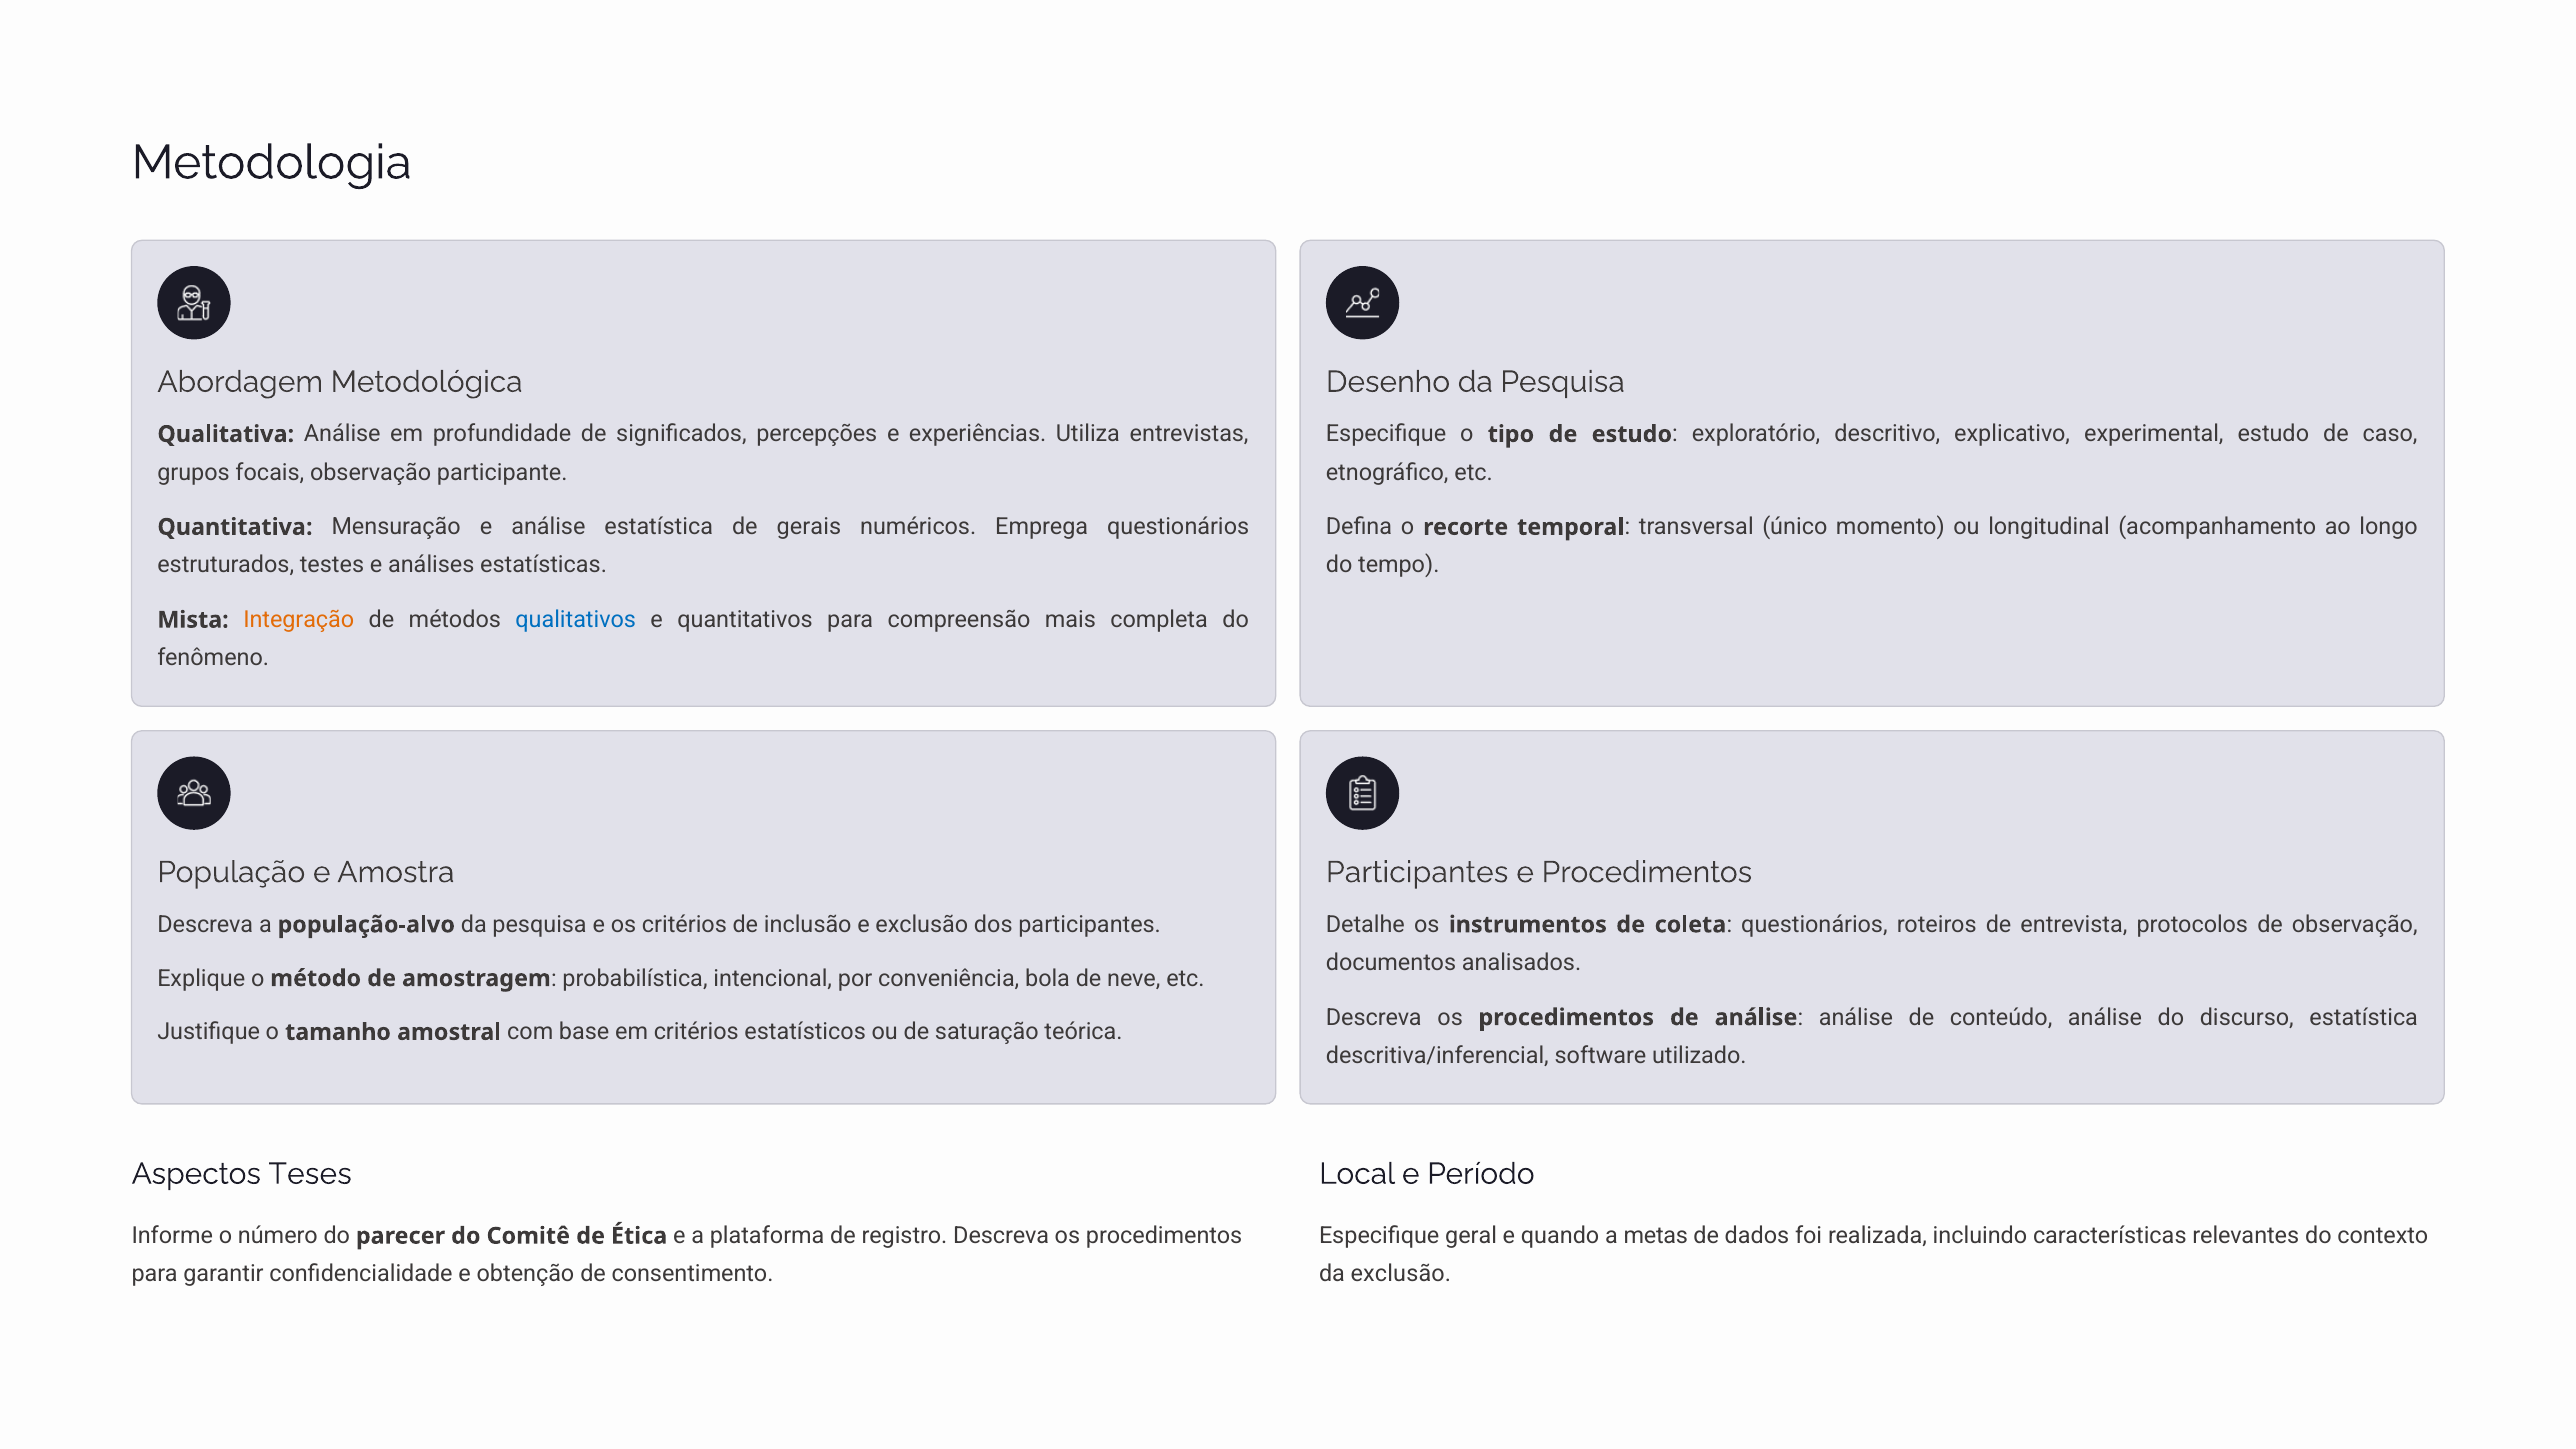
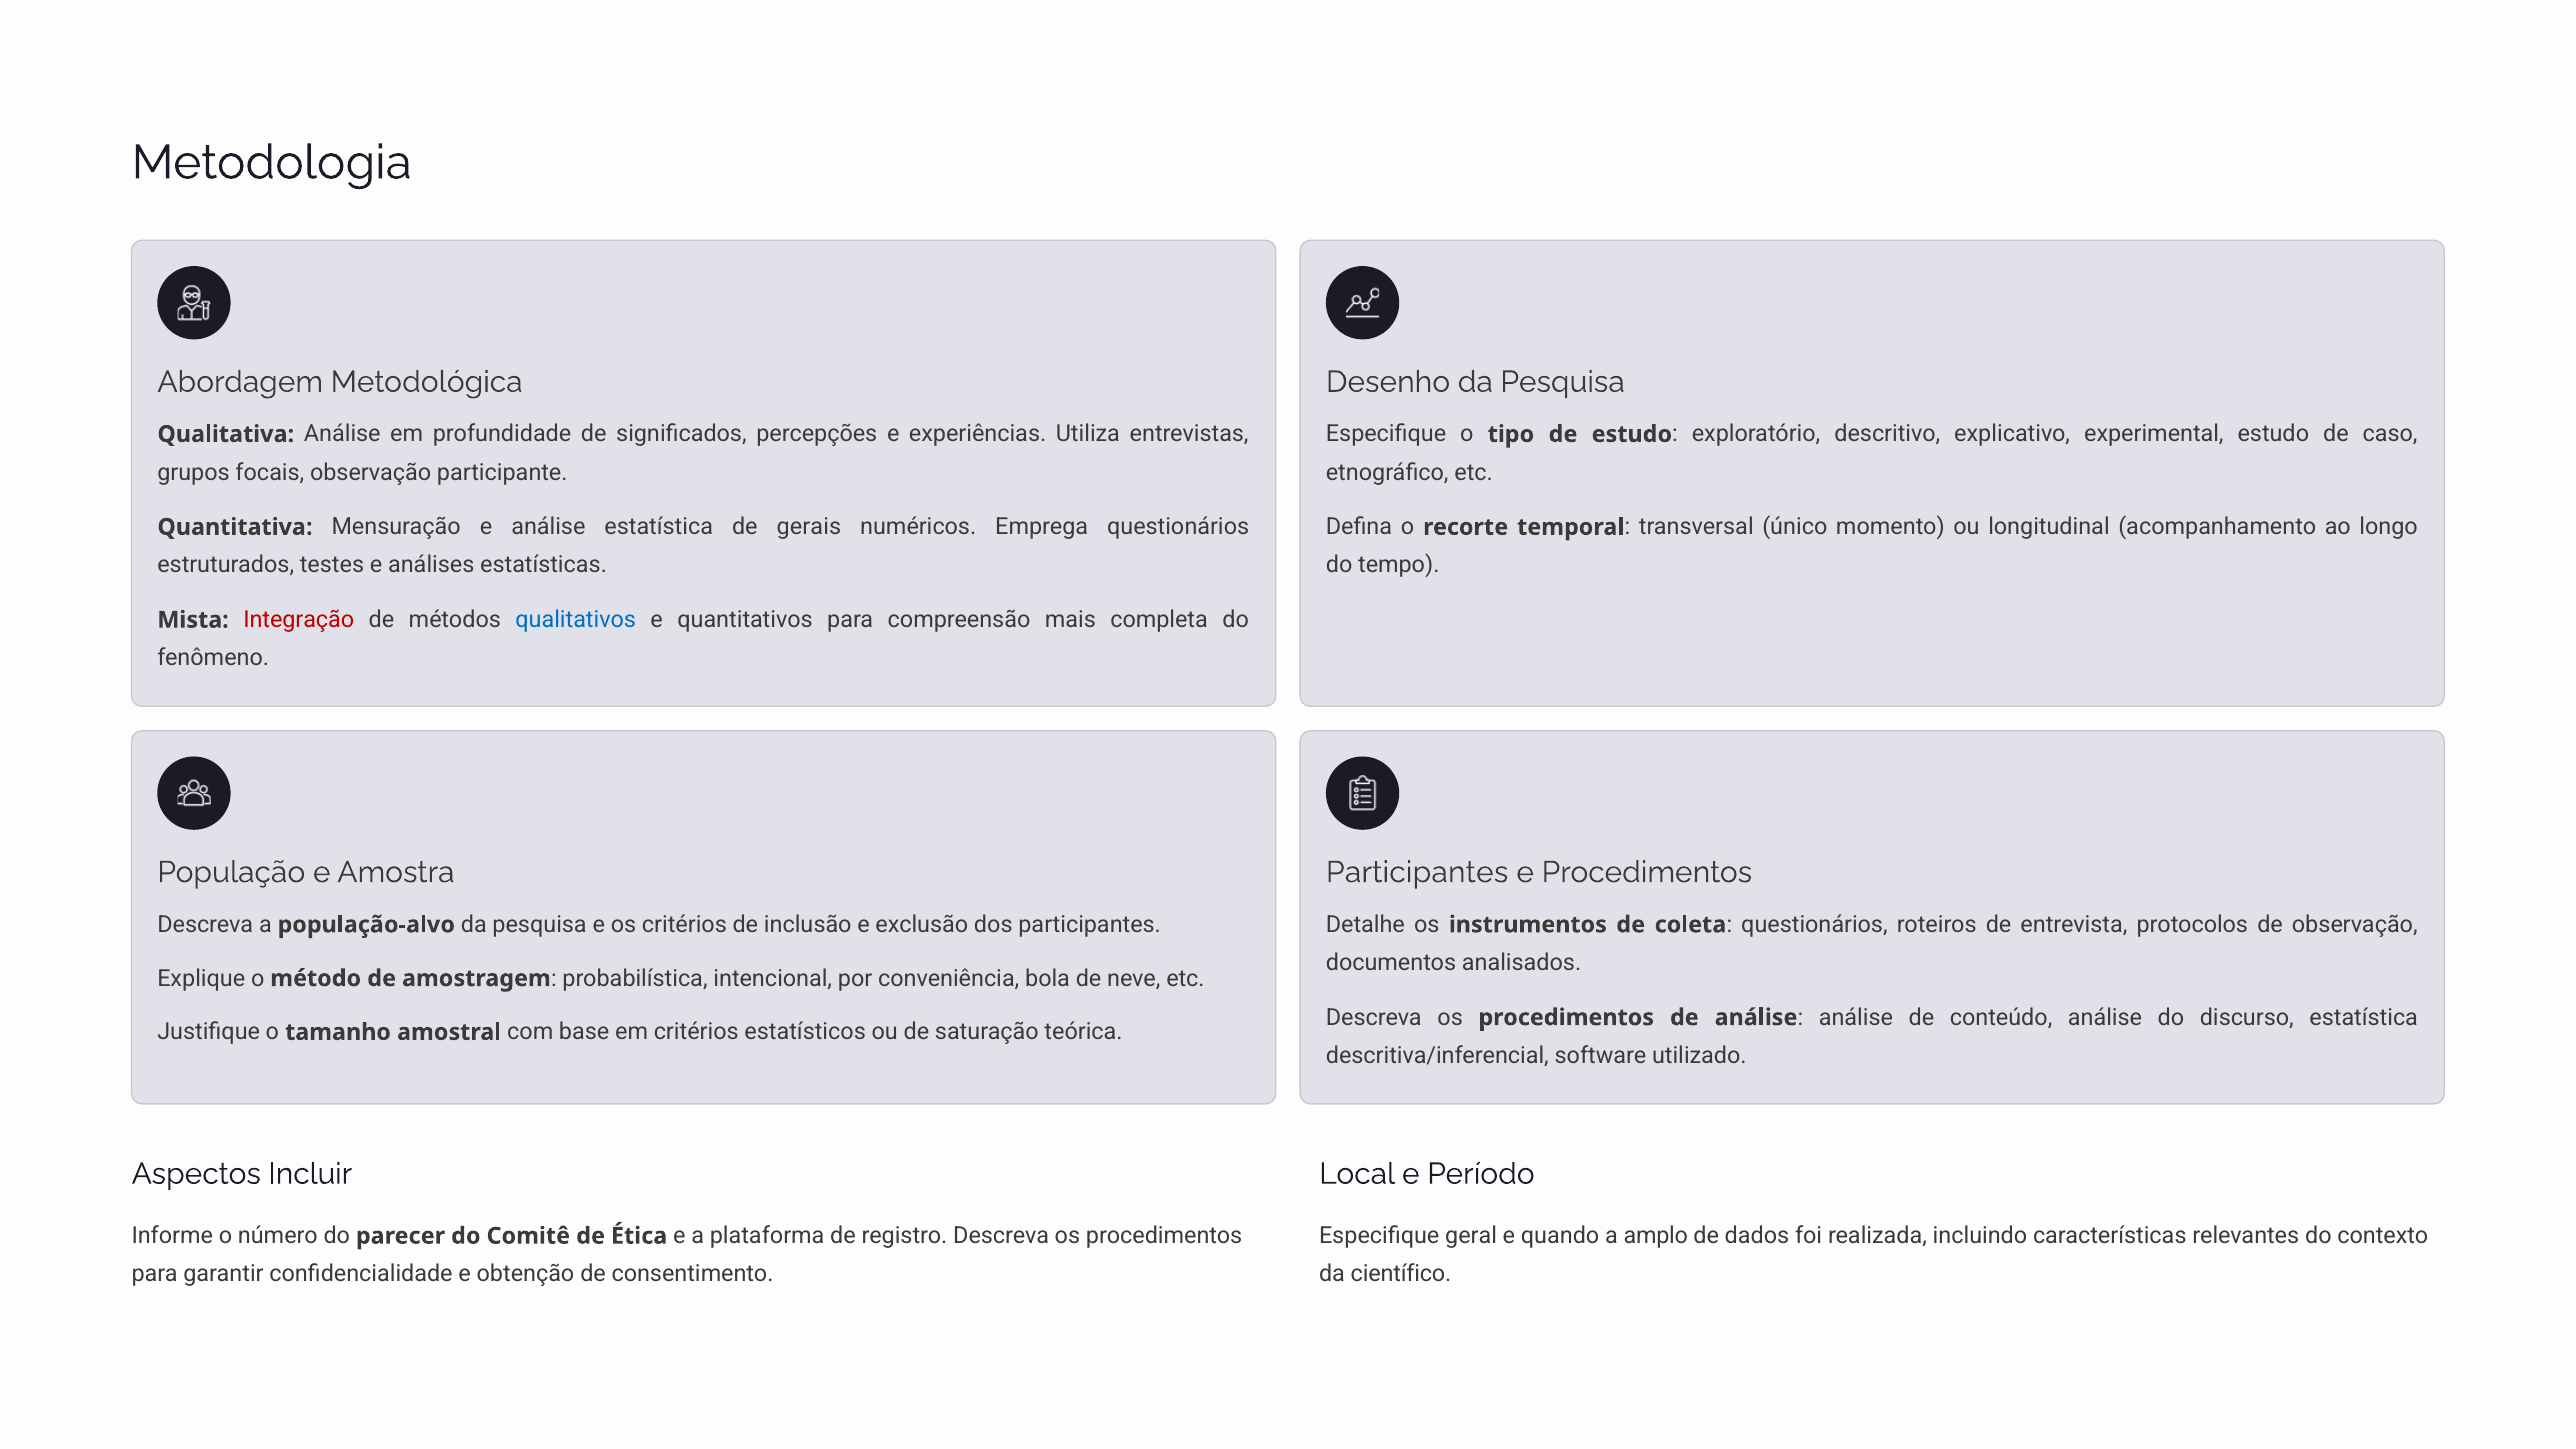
Integração colour: orange -> red (299, 620)
Teses: Teses -> Incluir (310, 1174)
metas: metas -> amplo (1656, 1236)
da exclusão: exclusão -> científico (1401, 1274)
